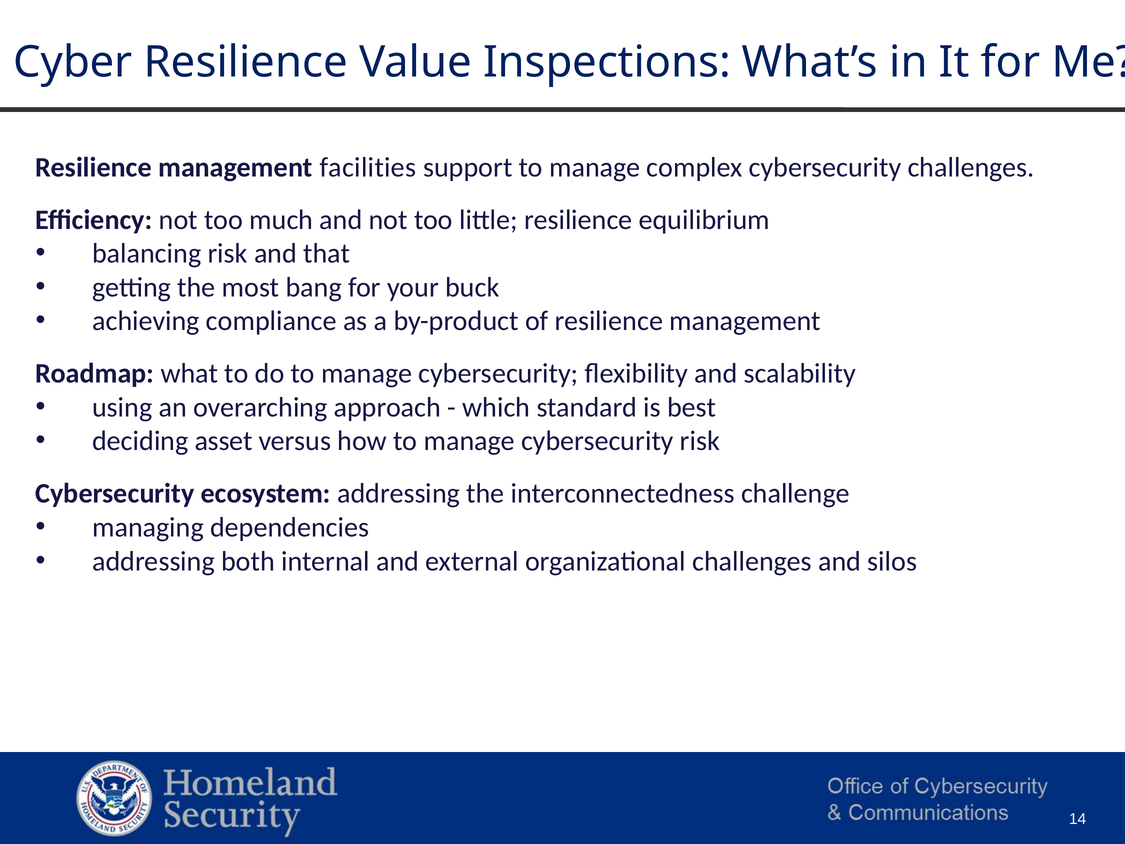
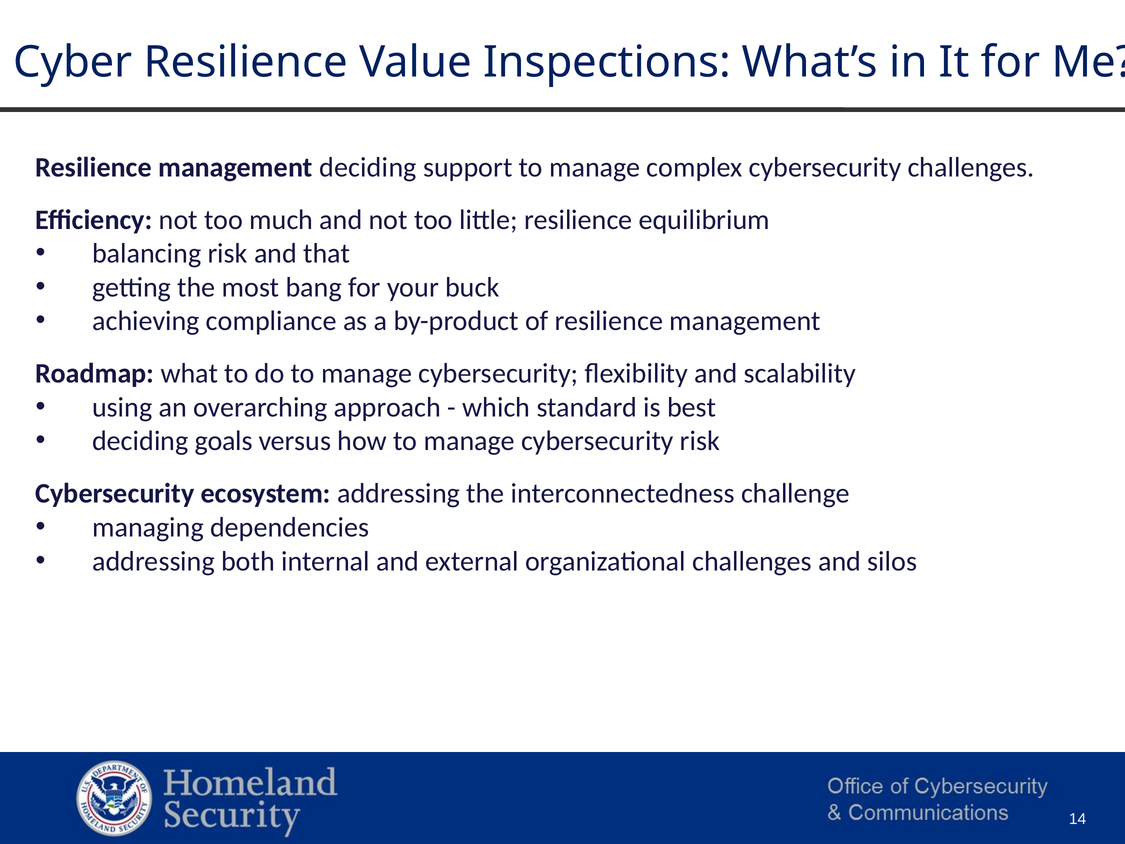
management facilities: facilities -> deciding (368, 167)
asset: asset -> goals (224, 441)
